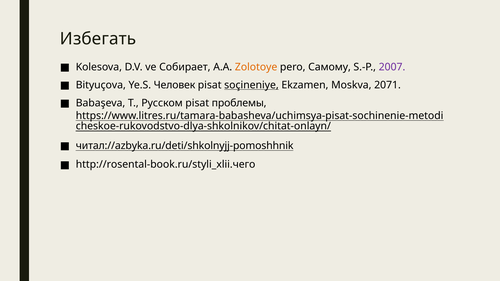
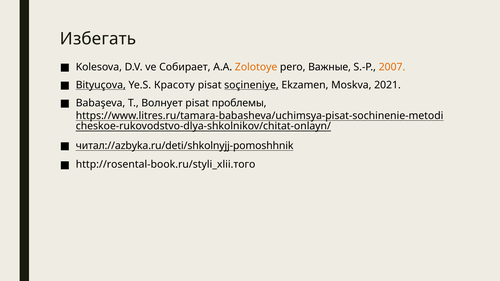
Самому: Самому -> Важные (330, 67)
2007 colour: purple -> orange (392, 67)
Bityuçova underline: none -> present (101, 85)
Человек: Человек -> Красоту (174, 85)
2071: 2071 -> 2021 (388, 85)
Русском: Русском -> Волнует (162, 103)
http://rosental-book.ru/styli_xlii.чего: http://rosental-book.ru/styli_xlii.чего -> http://rosental-book.ru/styli_xlii.того (166, 165)
